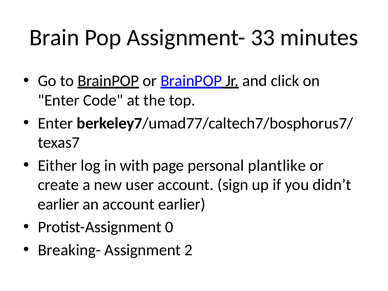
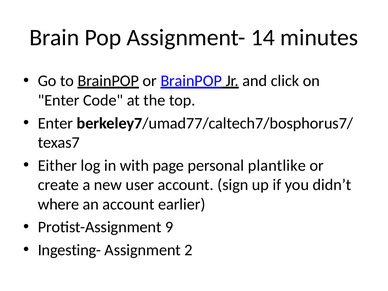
33: 33 -> 14 (263, 38)
earlier: earlier -> where (58, 204)
0: 0 -> 9 (169, 227)
Breaking-: Breaking- -> Ingesting- (69, 250)
